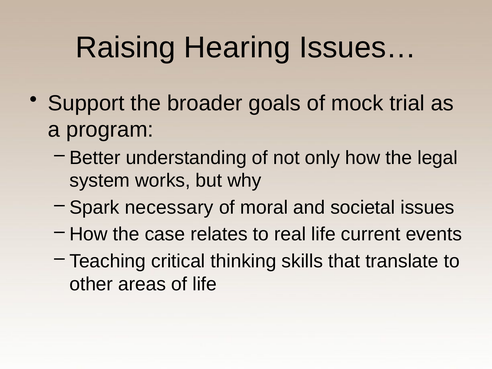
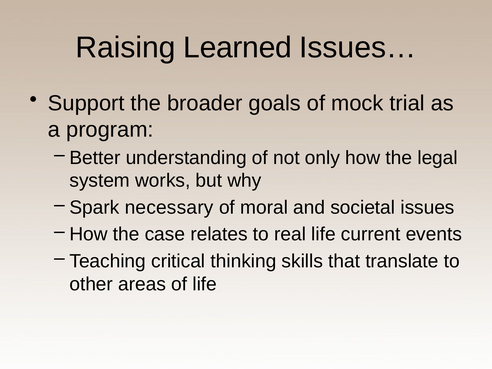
Hearing: Hearing -> Learned (238, 48)
